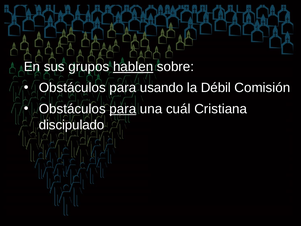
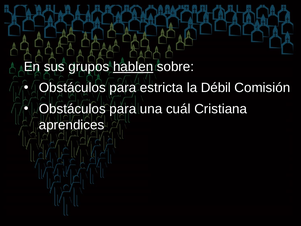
usando: usando -> estricta (162, 88)
para underline: present -> none (123, 109)
discipulado: discipulado -> aprendices (72, 125)
